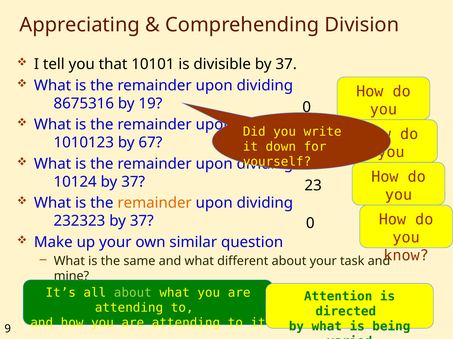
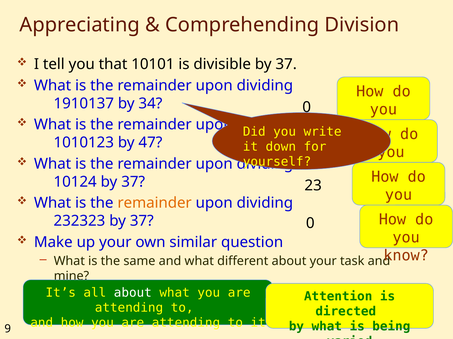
8675316: 8675316 -> 1910137 (84, 104)
19: 19 -> 34 (150, 104)
67: 67 -> 47 (150, 143)
about colour: light green -> white (133, 293)
